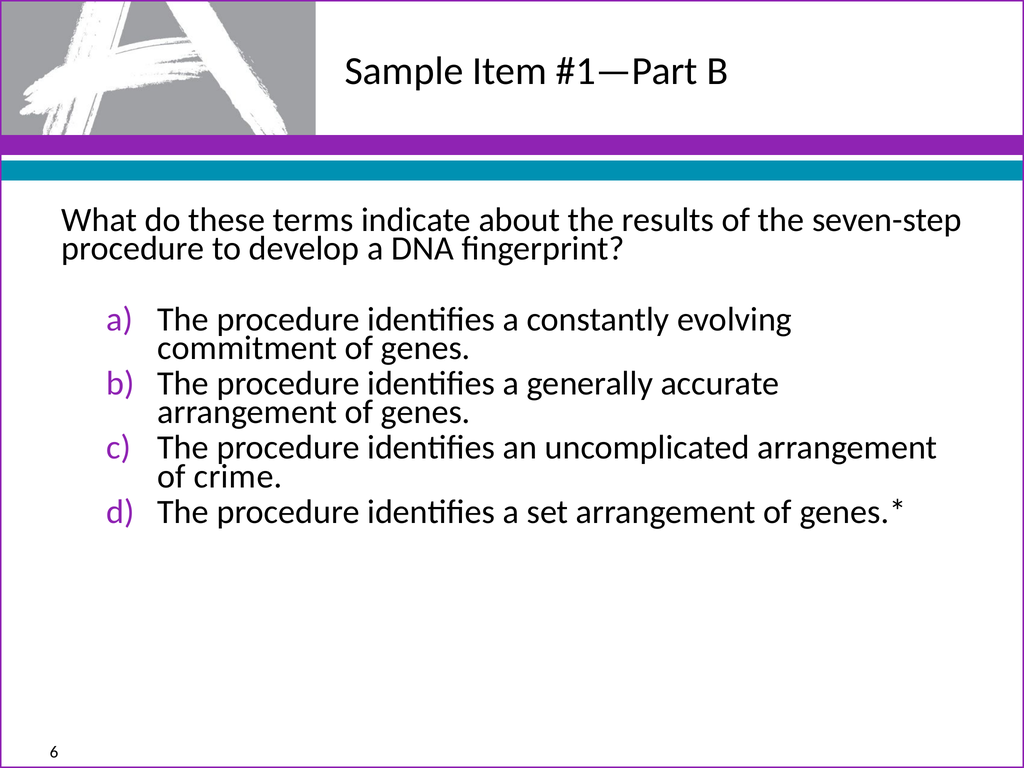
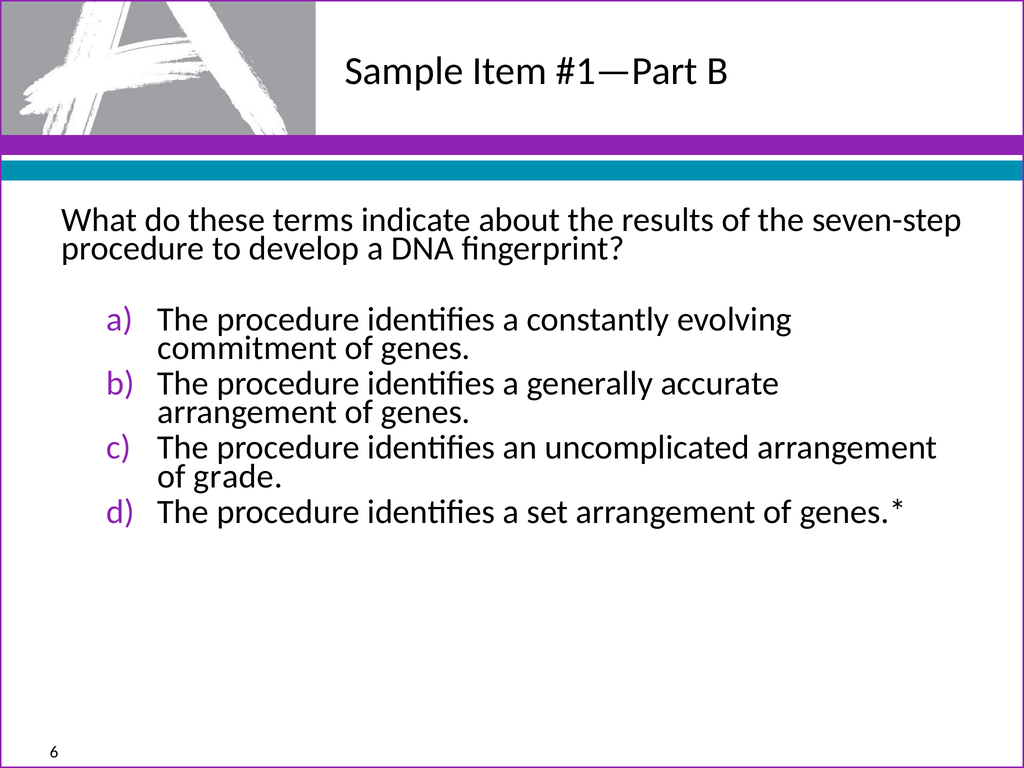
crime: crime -> grade (238, 476)
